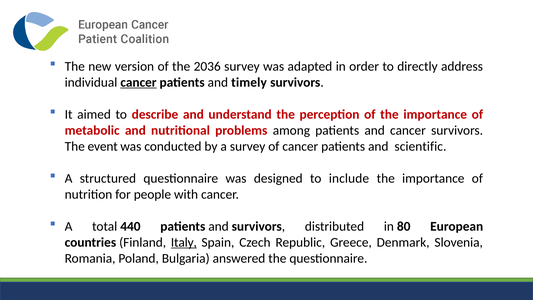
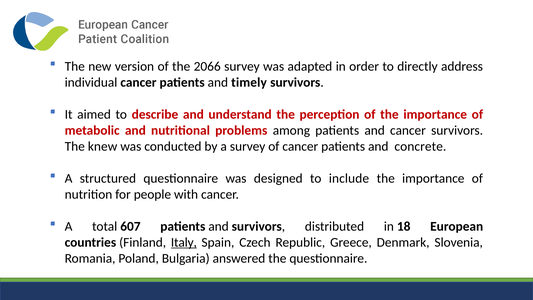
2036: 2036 -> 2066 (207, 66)
cancer underline: present -> none (138, 82)
event: event -> knew (103, 146)
scientific: scientific -> concrete (420, 146)
440: 440 -> 607 (130, 226)
80: 80 -> 18 (404, 226)
